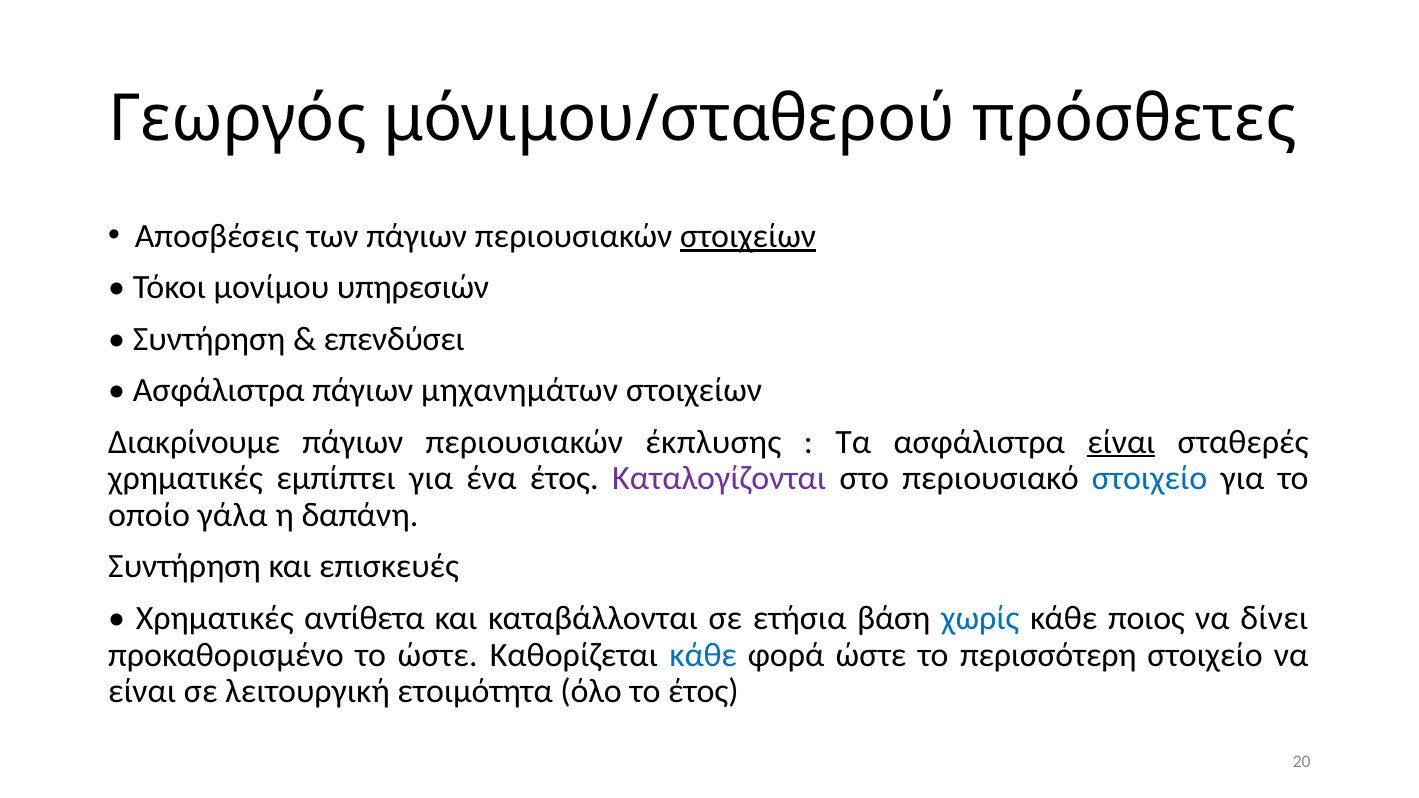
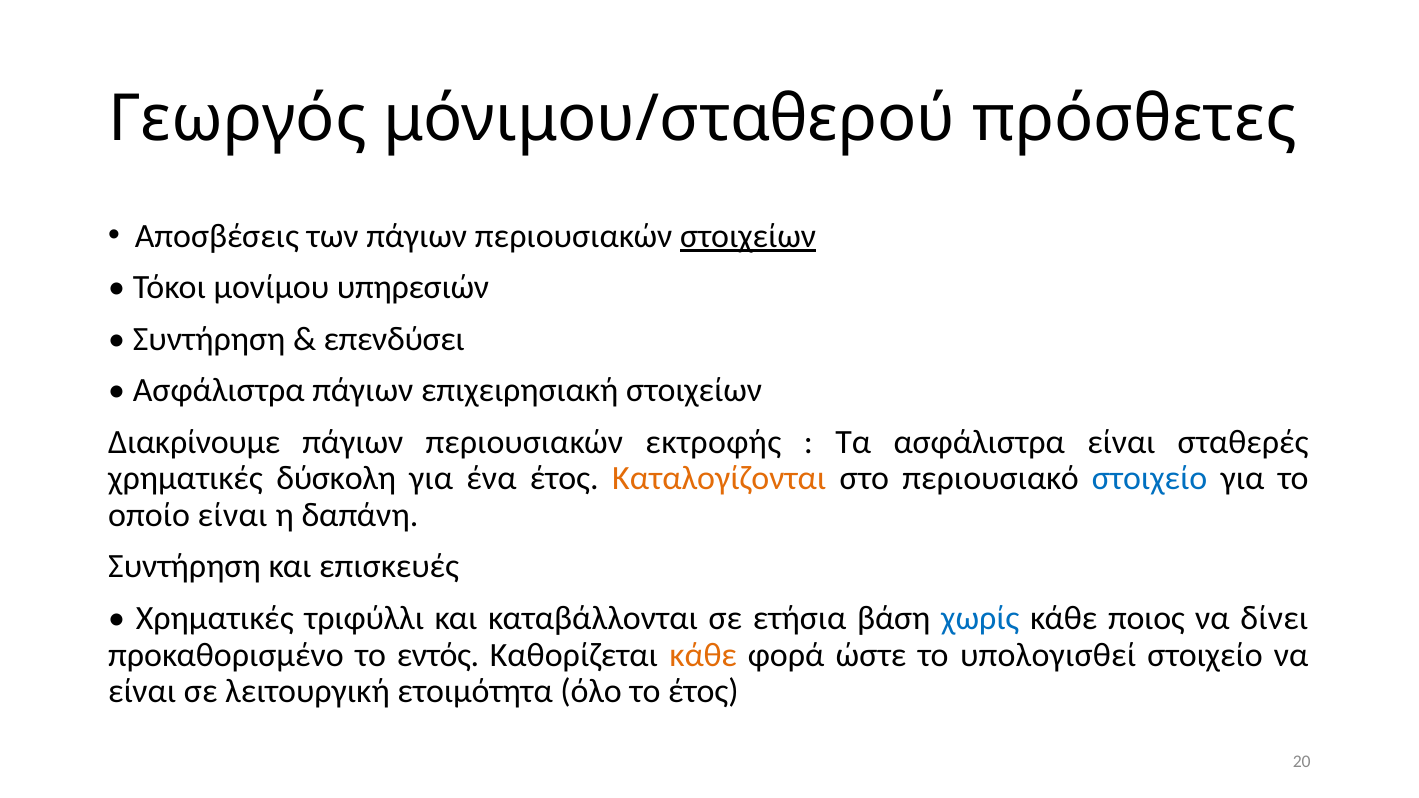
μηχανημάτων: μηχανημάτων -> επιχειρησιακή (520, 390)
έκπλυσης: έκπλυσης -> εκτροφής (713, 442)
είναι underline: present -> none (1121, 442)
εμπίπτει: εμπίπτει -> δύσκολη (336, 479)
Καταλογίζονται colour: purple -> orange (719, 479)
οποίο γάλα: γάλα -> είναι (233, 515)
αντίθετα: αντίθετα -> τριφύλλι (364, 618)
το ώστε: ώστε -> εντός (438, 655)
κάθε colour: blue -> orange (703, 655)
περισσότερη: περισσότερη -> υπολογισθεί (1048, 655)
